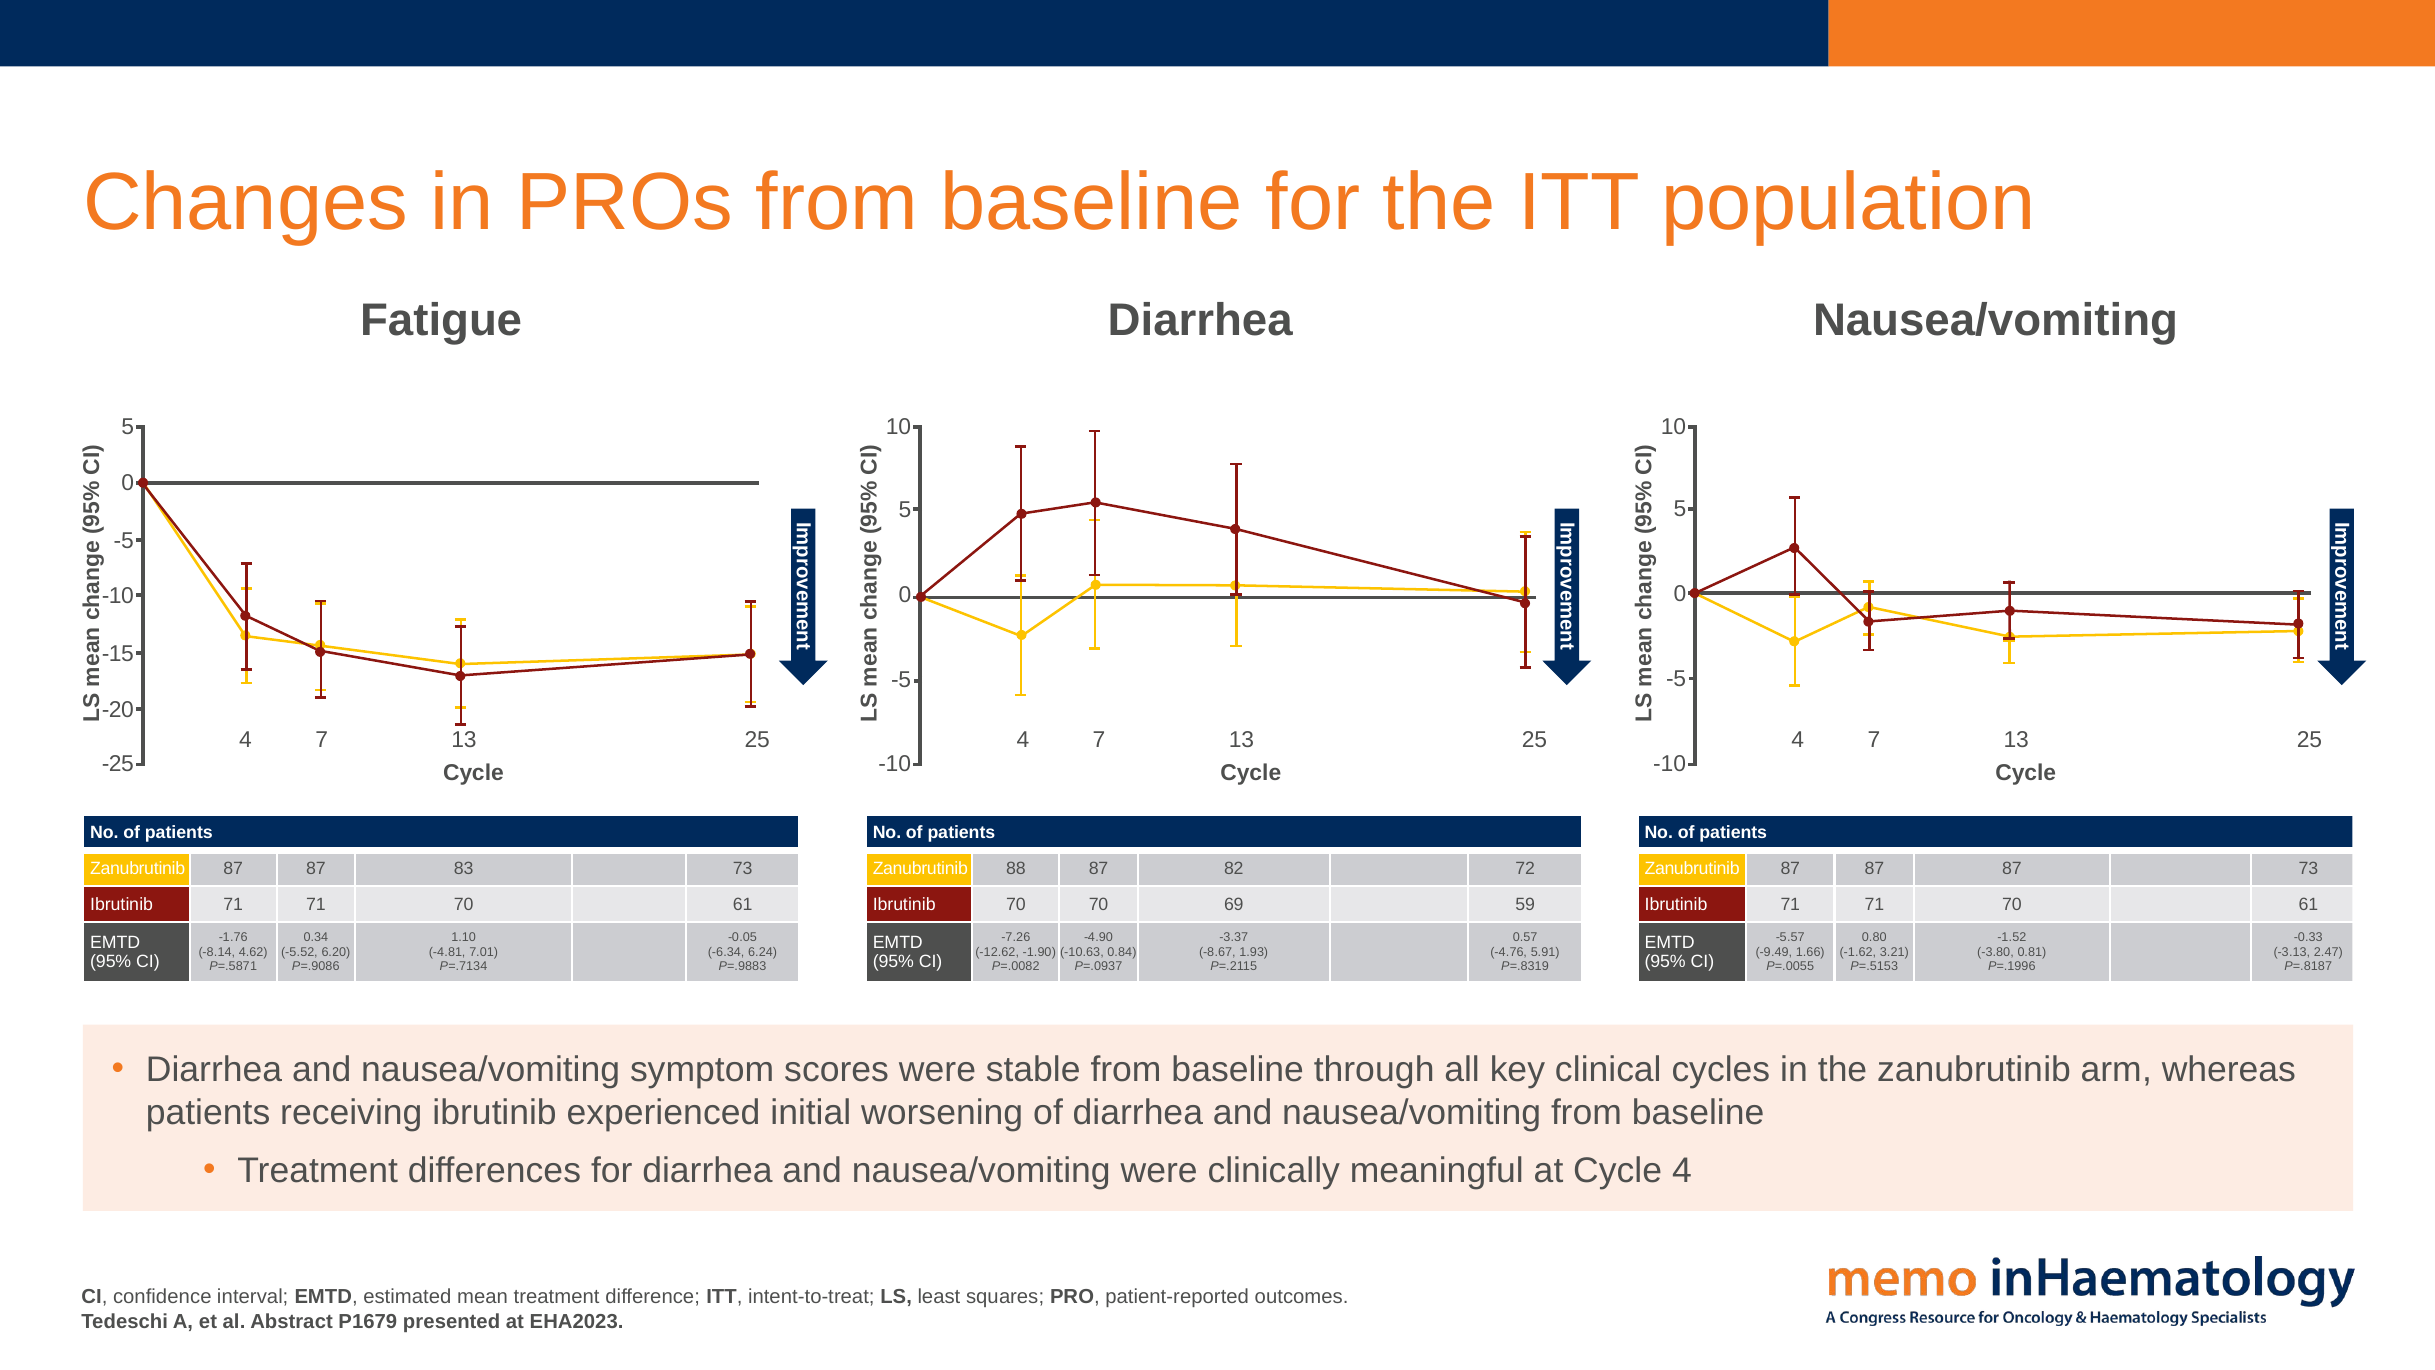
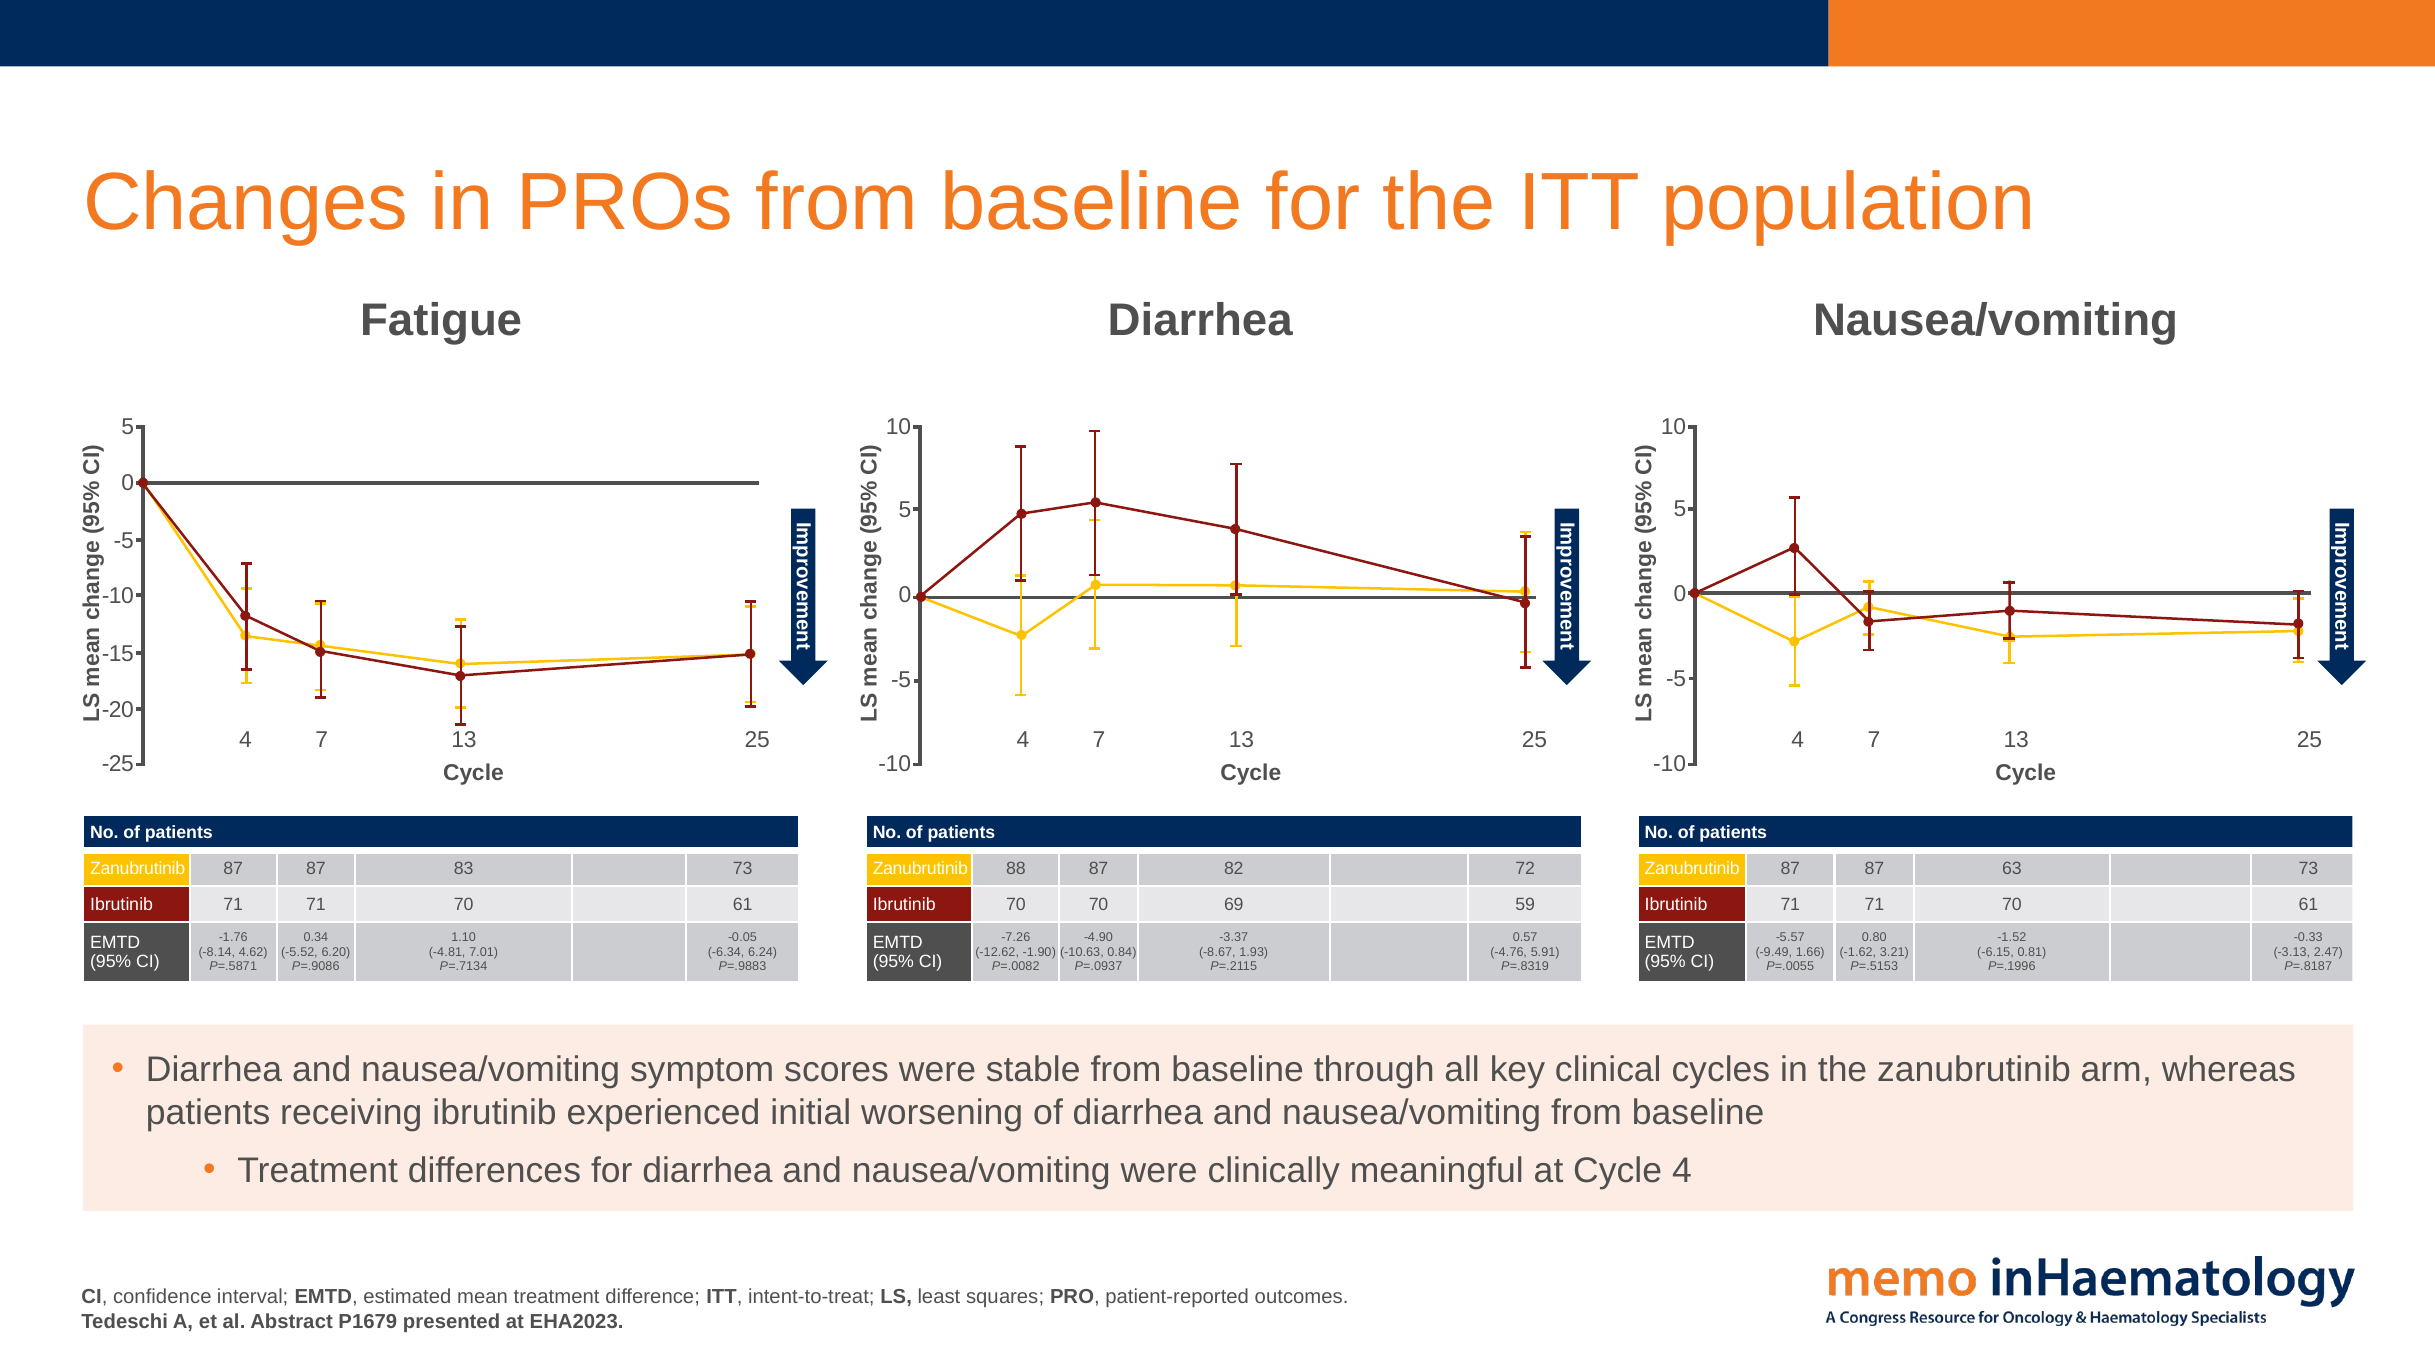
87 87 87: 87 -> 63 (2012, 868)
-3.80: -3.80 -> -6.15 (1995, 952)
